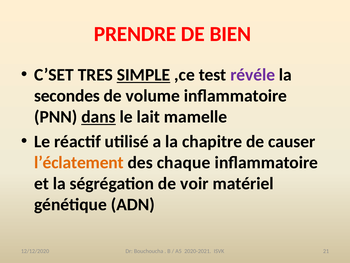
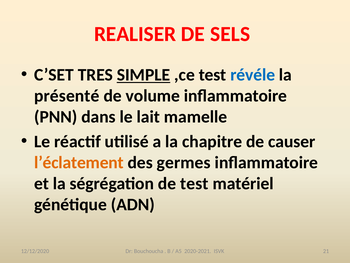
PRENDRE: PRENDRE -> REALISER (135, 34)
BIEN: BIEN -> SELS (230, 34)
révéle colour: purple -> blue (253, 75)
secondes: secondes -> présenté (67, 96)
dans underline: present -> none (98, 117)
chaque: chaque -> germes (184, 162)
de voir: voir -> test (194, 183)
